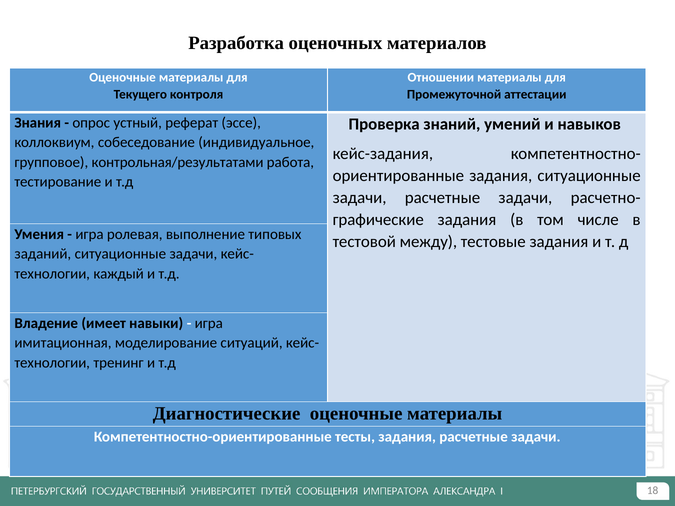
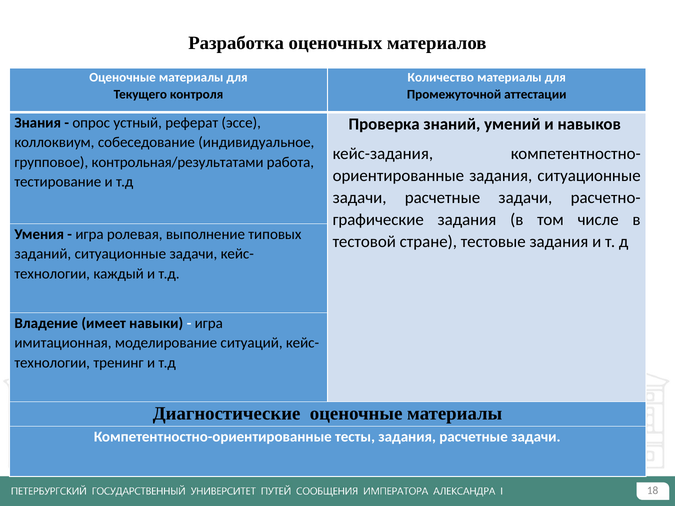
Отношении: Отношении -> Количество (441, 78)
между: между -> стране (428, 242)
